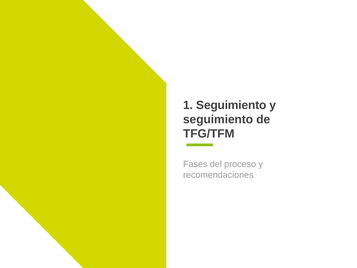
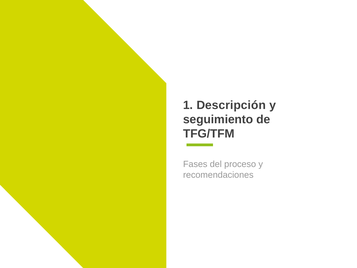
1 Seguimiento: Seguimiento -> Descripción (231, 105)
